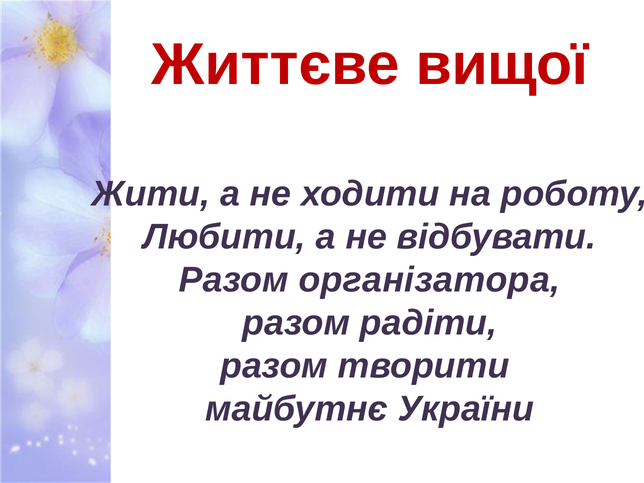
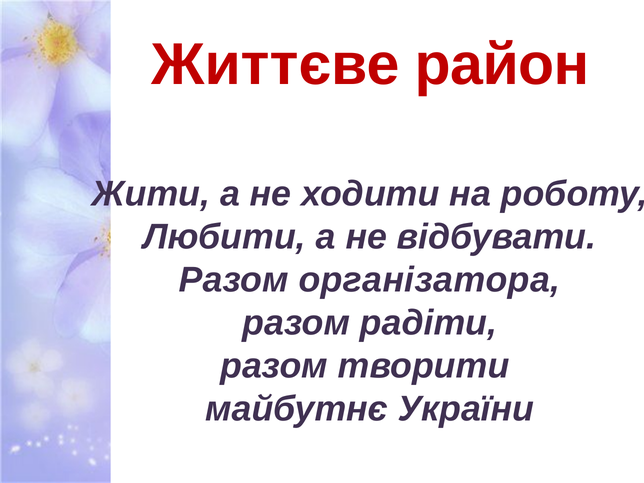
вищої: вищої -> район (502, 65)
